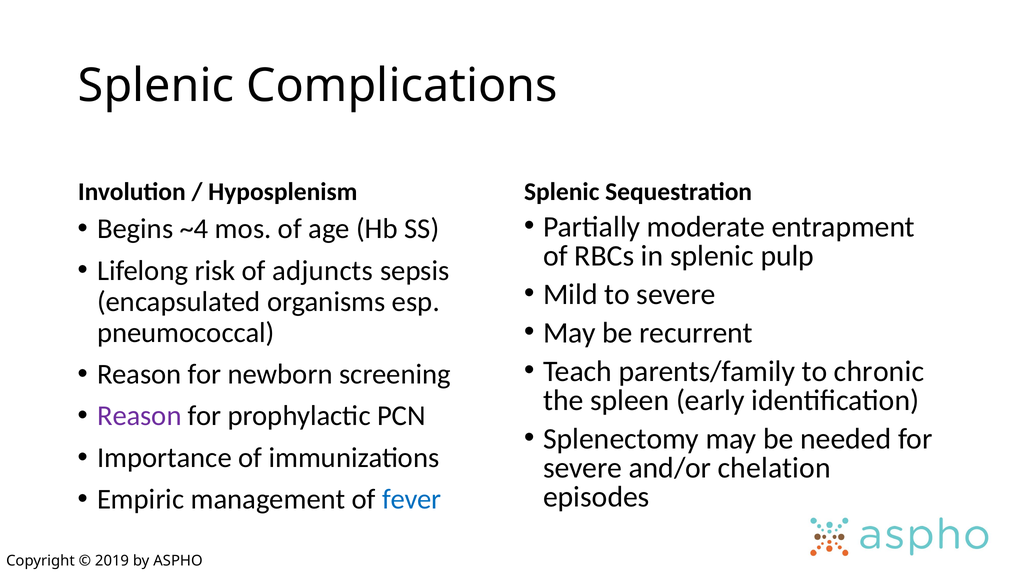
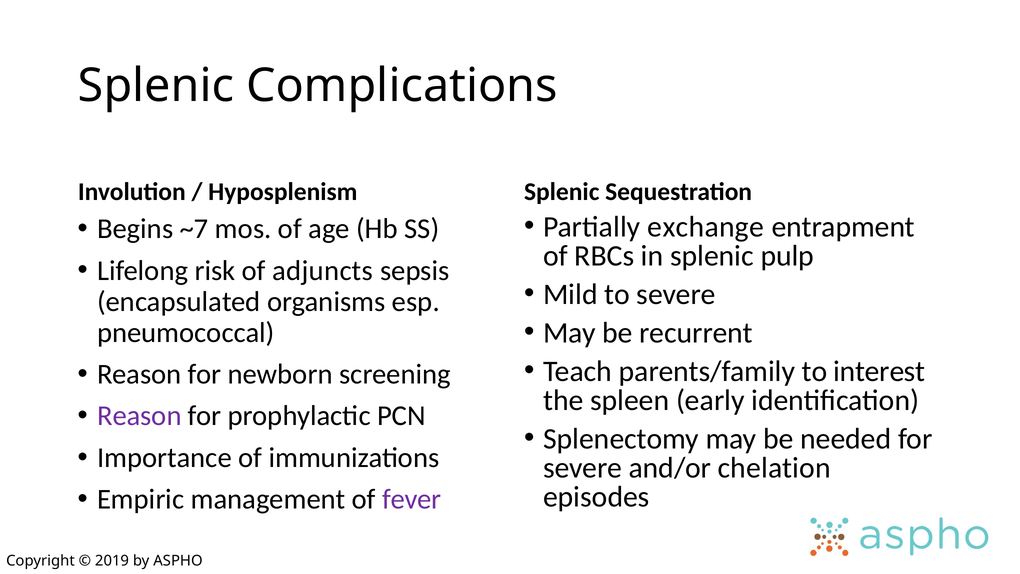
moderate: moderate -> exchange (706, 227)
~4: ~4 -> ~7 (194, 229)
chronic: chronic -> interest (879, 371)
fever colour: blue -> purple (412, 499)
